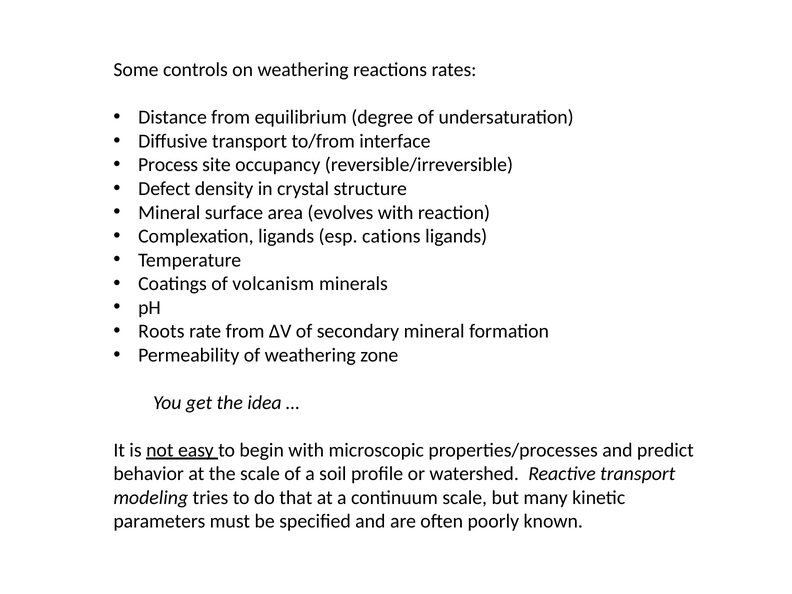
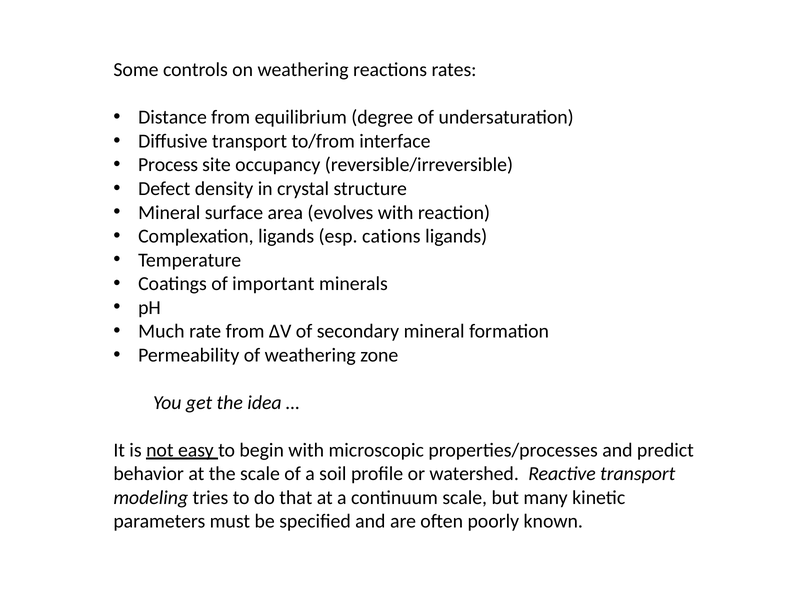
volcanism: volcanism -> important (273, 284)
Roots: Roots -> Much (161, 331)
